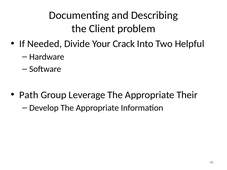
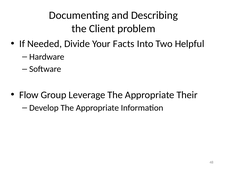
Crack: Crack -> Facts (124, 44)
Path: Path -> Flow (29, 95)
